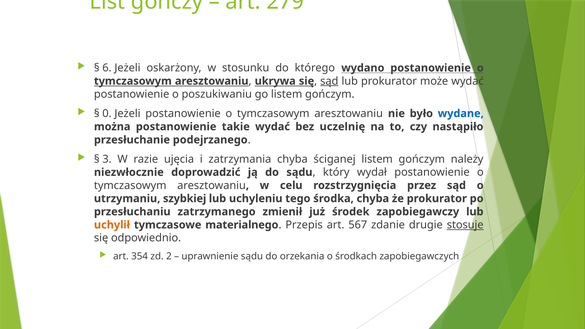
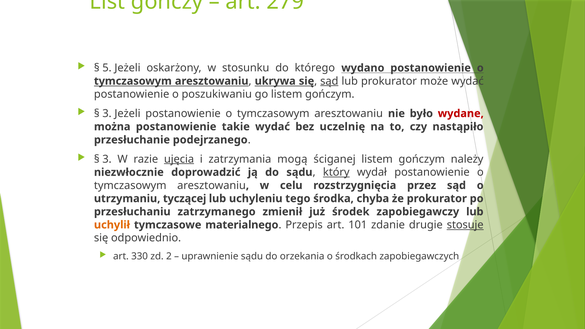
6: 6 -> 5 (107, 68)
0: 0 -> 3 (107, 114)
wydane colour: blue -> red (461, 114)
ujęcia underline: none -> present (179, 159)
zatrzymania chyba: chyba -> mogą (292, 159)
który underline: none -> present (336, 172)
szybkiej: szybkiej -> tyczącej (185, 199)
567: 567 -> 101 (358, 225)
354: 354 -> 330 (140, 256)
